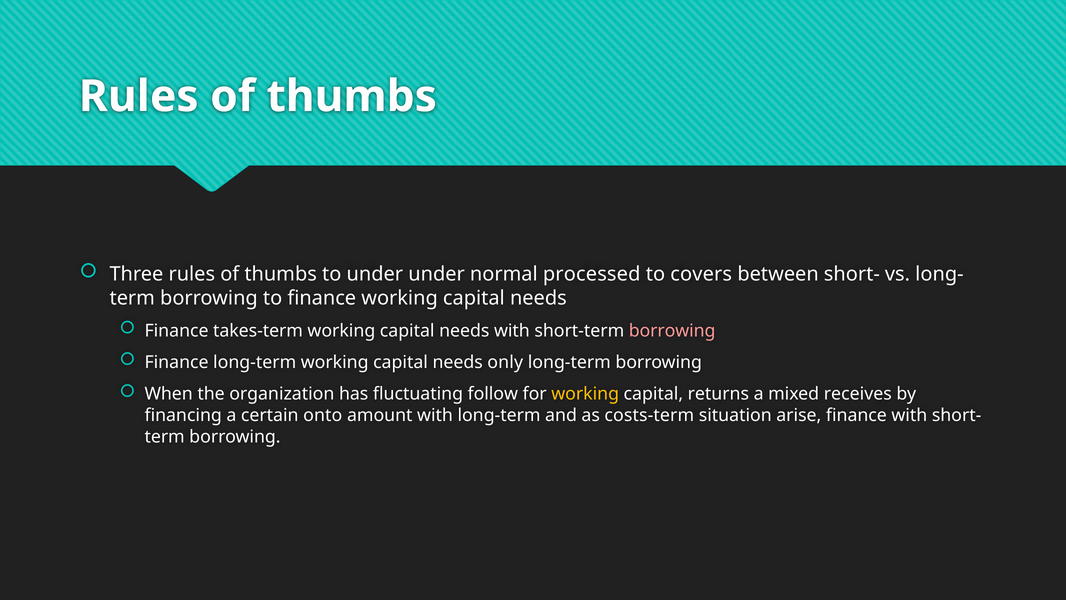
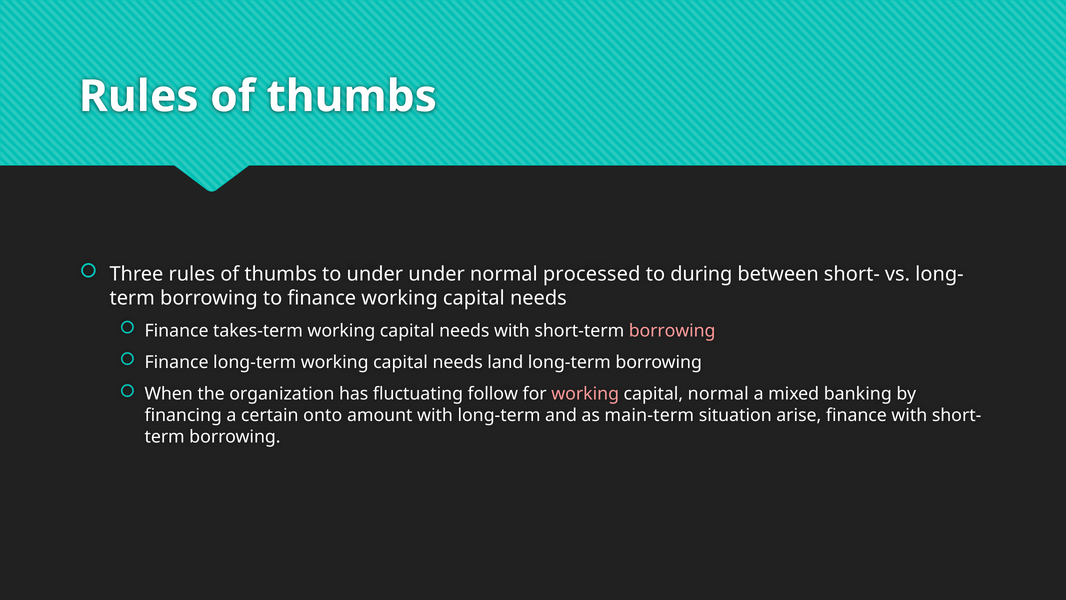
covers: covers -> during (701, 274)
only: only -> land (505, 362)
working colour: yellow -> pink (585, 394)
capital returns: returns -> normal (718, 394)
receives: receives -> banking (858, 394)
costs-term: costs-term -> main-term (649, 415)
